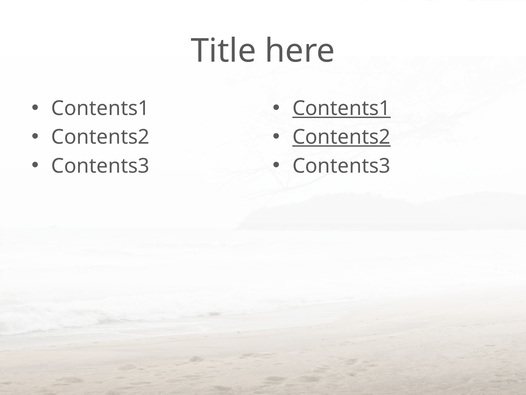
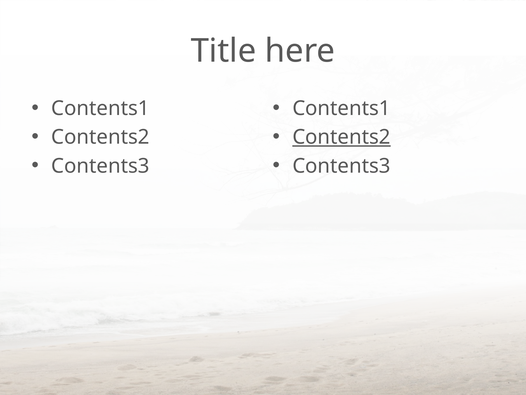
Contents1 underline: present -> none (342, 108)
